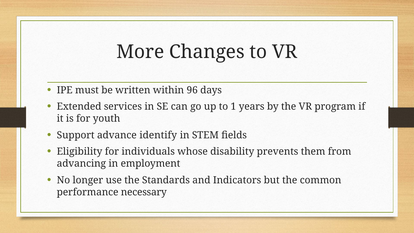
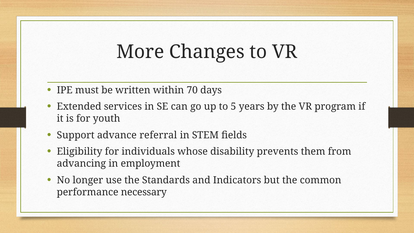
96: 96 -> 70 (192, 90)
1: 1 -> 5 (233, 107)
identify: identify -> referral (158, 135)
